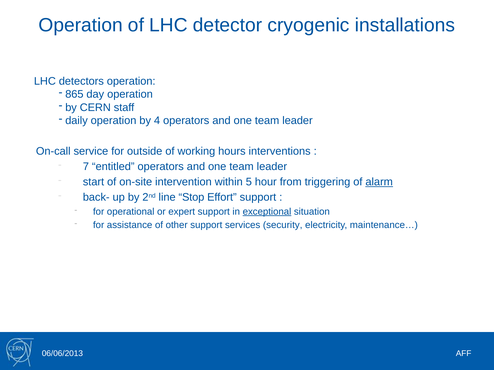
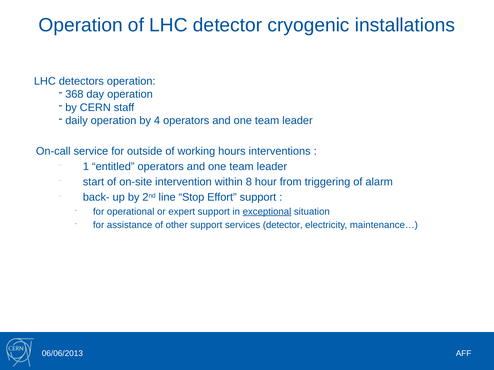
865: 865 -> 368 (74, 94)
7: 7 -> 1 (86, 167)
5: 5 -> 8 (249, 182)
alarm underline: present -> none (379, 182)
services security: security -> detector (283, 225)
